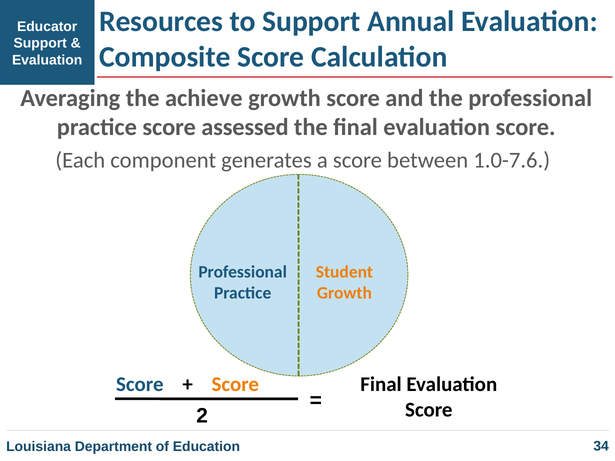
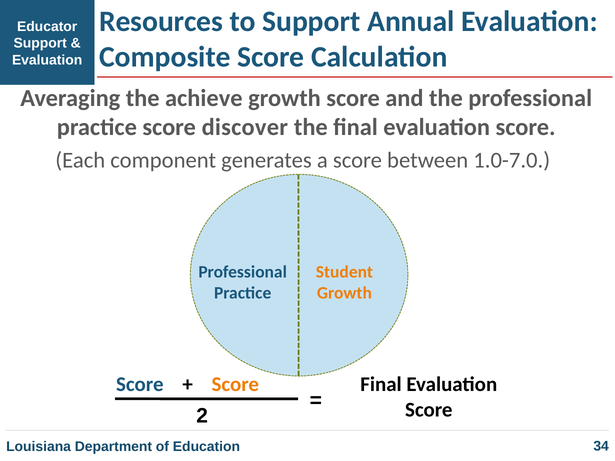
assessed: assessed -> discover (245, 127)
1.0-7.6: 1.0-7.6 -> 1.0-7.0 (512, 160)
